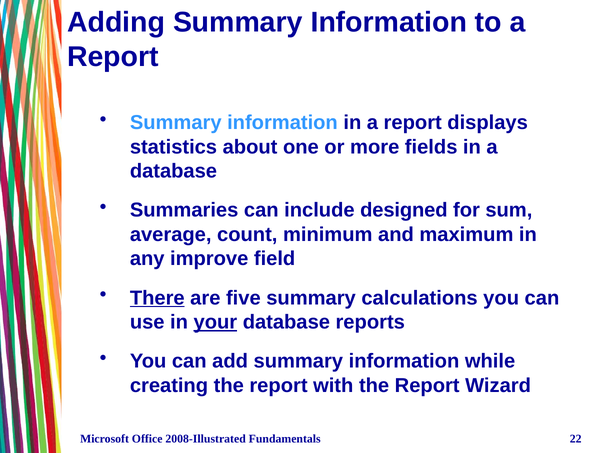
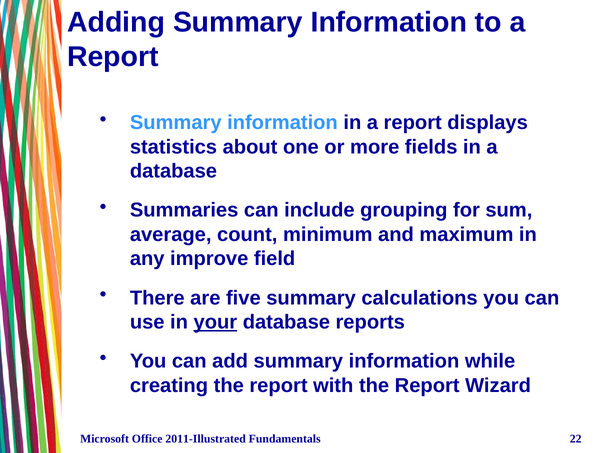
designed: designed -> grouping (404, 210)
There underline: present -> none (157, 298)
2008-Illustrated: 2008-Illustrated -> 2011-Illustrated (206, 439)
